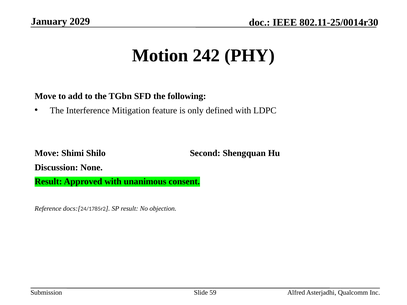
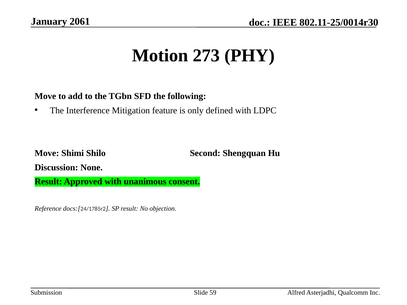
2029: 2029 -> 2061 (80, 22)
242: 242 -> 273 (206, 55)
